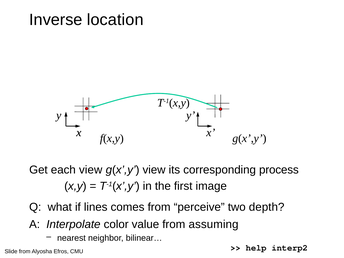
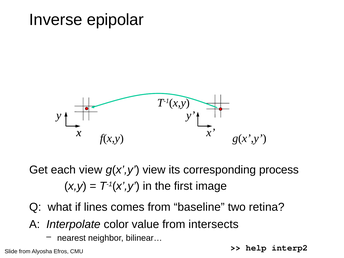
location: location -> epipolar (115, 20)
perceive: perceive -> baseline (199, 207)
depth: depth -> retina (267, 207)
assuming: assuming -> intersects (214, 224)
